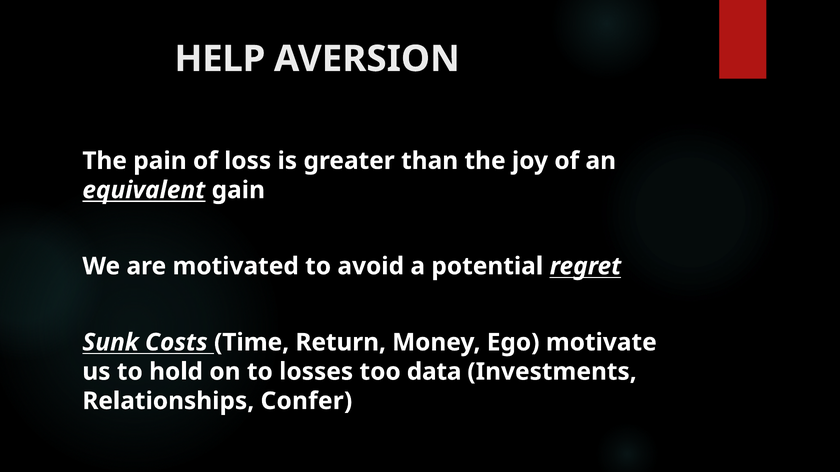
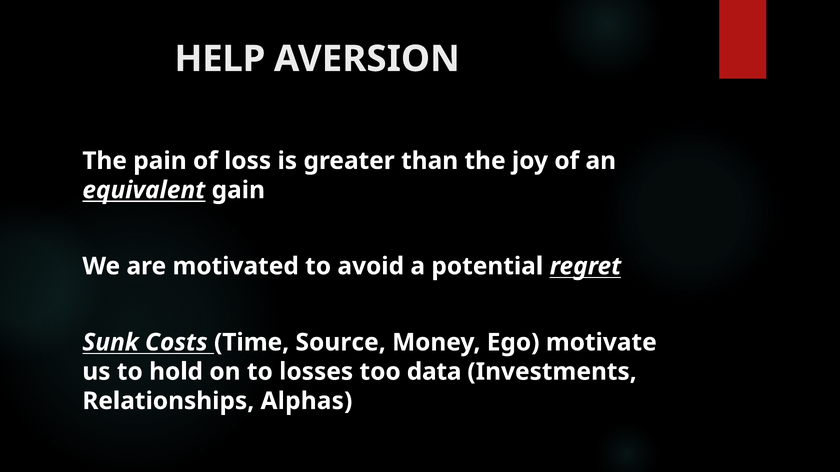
Return: Return -> Source (341, 343)
Confer: Confer -> Alphas (306, 401)
